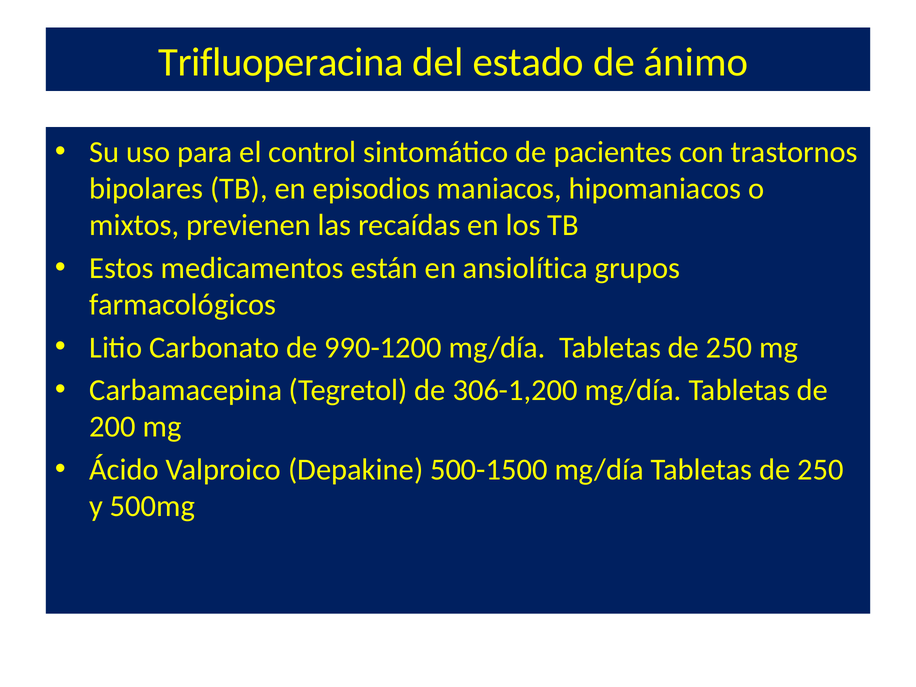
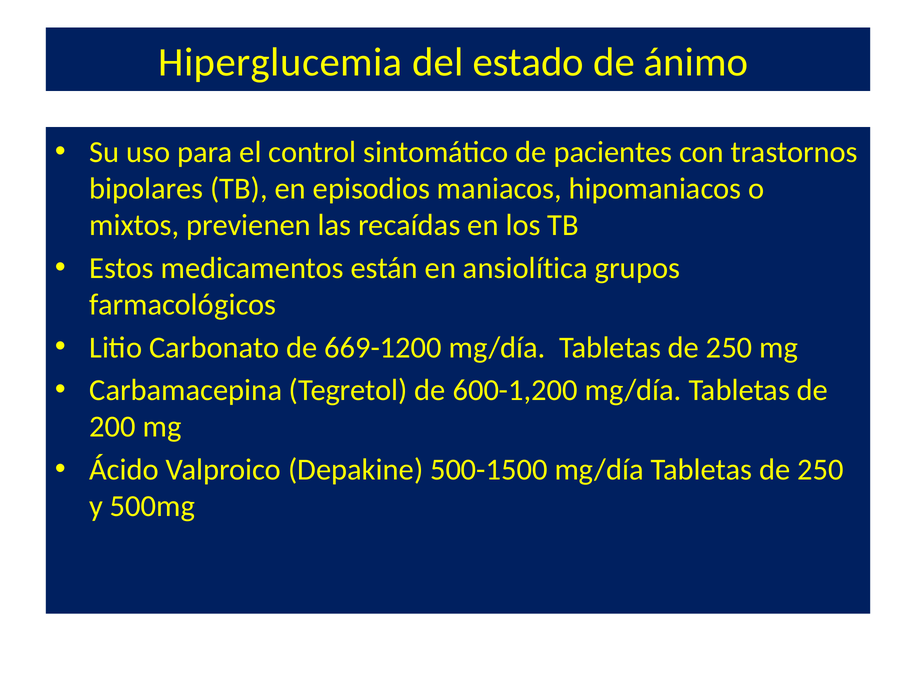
Trifluoperacina: Trifluoperacina -> Hiperglucemia (280, 62)
990-1200: 990-1200 -> 669-1200 (383, 348)
306-1,200: 306-1,200 -> 600-1,200 (515, 390)
